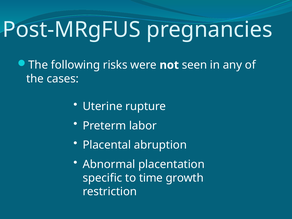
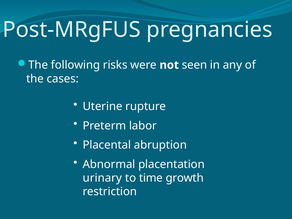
specific: specific -> urinary (102, 178)
